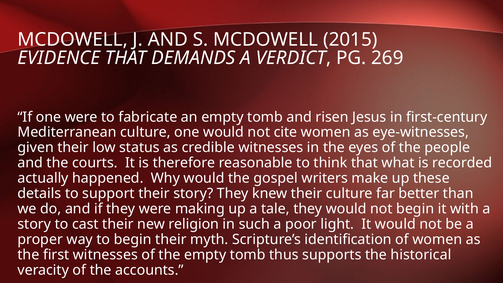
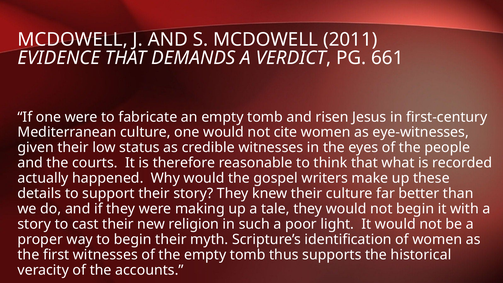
2015: 2015 -> 2011 (350, 40)
269: 269 -> 661 (387, 58)
